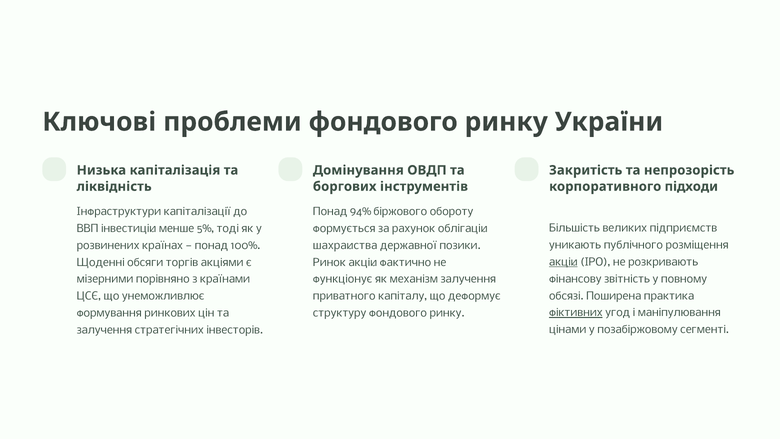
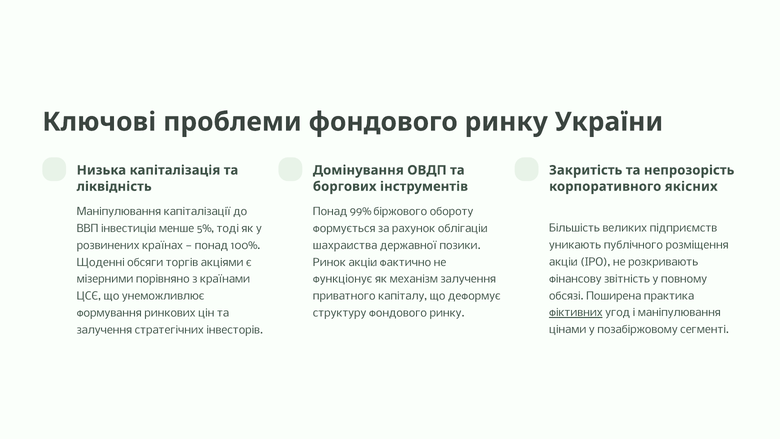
підходи: підходи -> якісних (691, 186)
Інфраструктури: Інфраструктури -> Маніпулювання (119, 212)
94%: 94% -> 99% (360, 212)
акцій underline: present -> none (563, 262)
